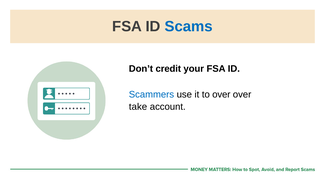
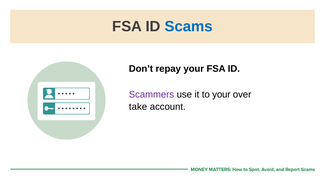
credit: credit -> repay (168, 69)
Scammers colour: blue -> purple (151, 94)
to over: over -> your (221, 94)
